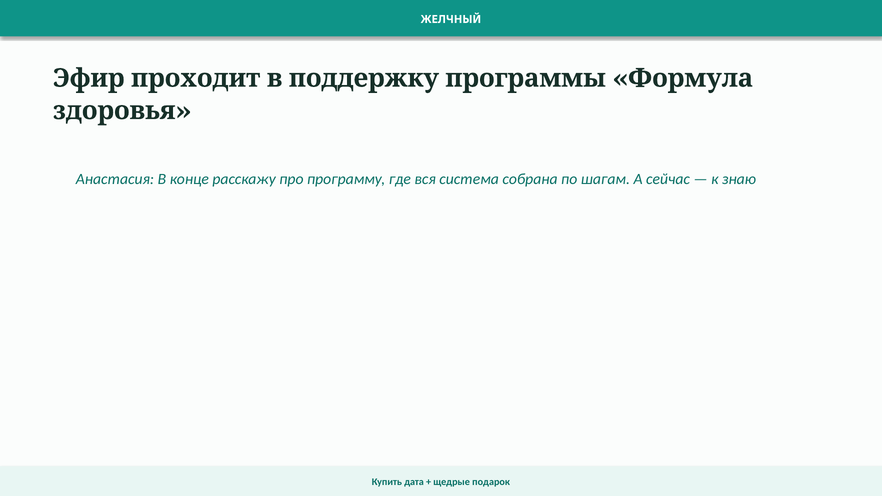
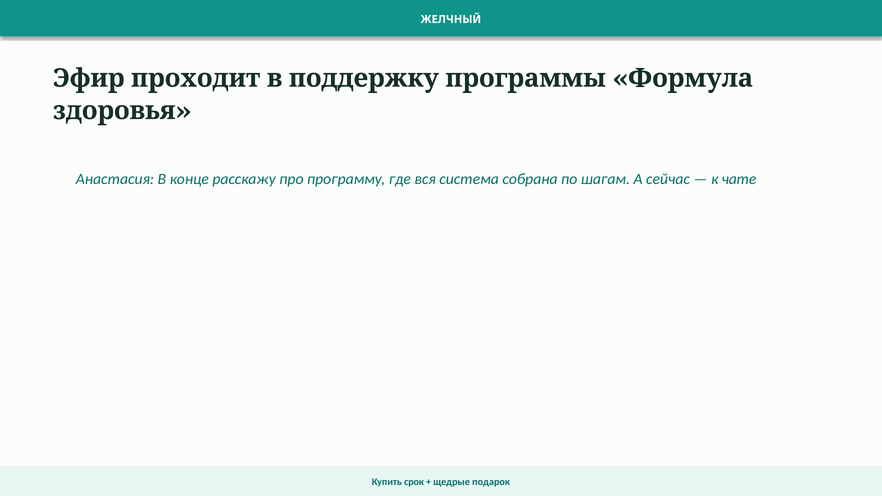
знаю: знаю -> чате (739, 179)
дата: дата -> срок (414, 482)
